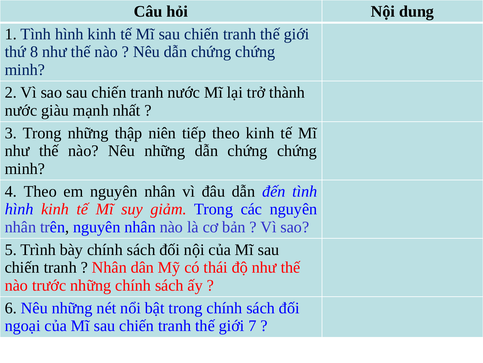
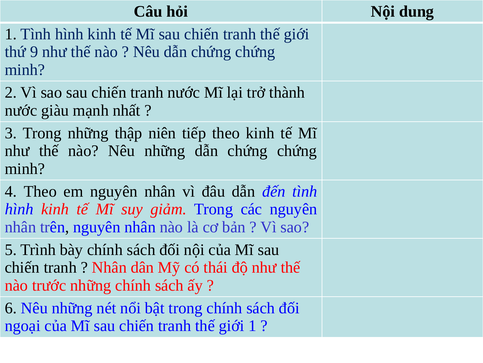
8: 8 -> 9 (34, 52)
giới 7: 7 -> 1 (252, 325)
